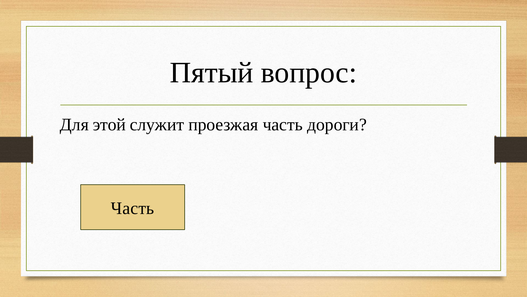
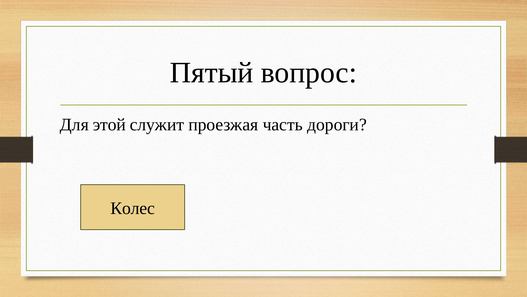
Часть: Часть -> Колес (133, 208)
